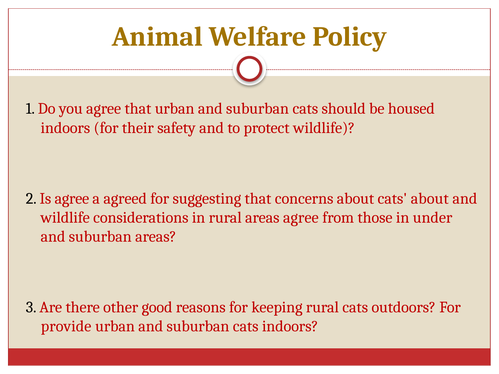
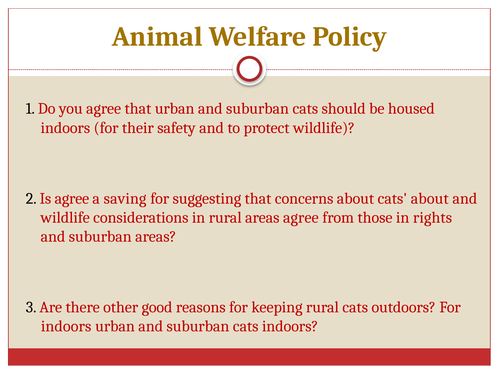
agreed: agreed -> saving (125, 199)
under: under -> rights (433, 218)
provide: provide -> indoors (66, 327)
